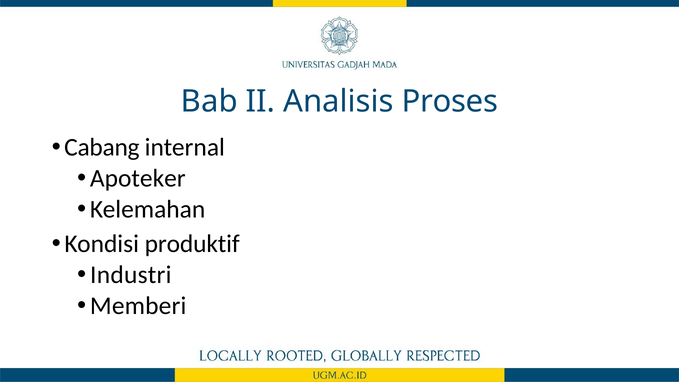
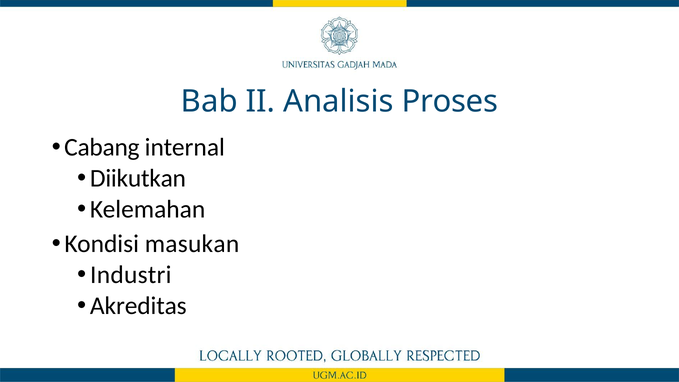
Apoteker: Apoteker -> Diikutkan (138, 178)
produktif: produktif -> masukan (192, 244)
Memberi: Memberi -> Akreditas (138, 306)
